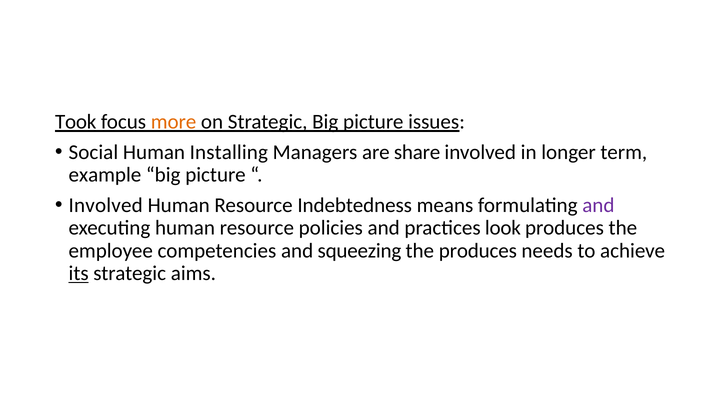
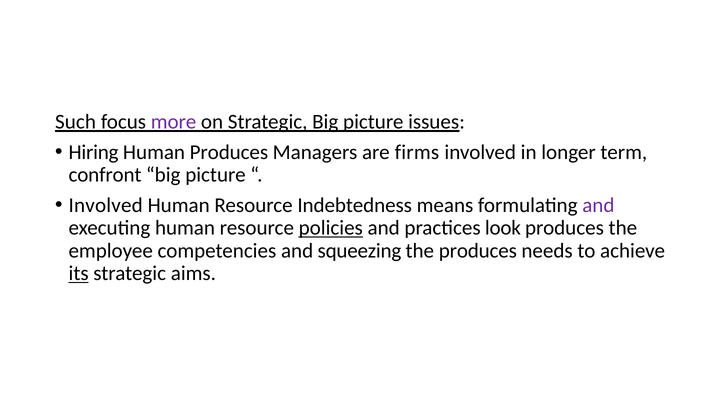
Took: Took -> Such (76, 122)
more colour: orange -> purple (174, 122)
Social: Social -> Hiring (94, 152)
Human Installing: Installing -> Produces (229, 152)
share: share -> firms (417, 152)
example: example -> confront (105, 175)
policies underline: none -> present (331, 228)
